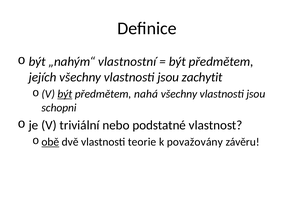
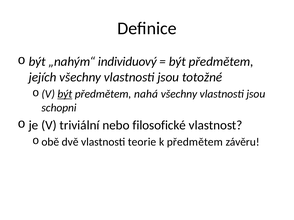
vlastnostní: vlastnostní -> individuový (127, 62)
zachytit: zachytit -> totožné (202, 77)
podstatné: podstatné -> filosofické (159, 125)
obě underline: present -> none (50, 142)
k považovány: považovány -> předmětem (195, 142)
